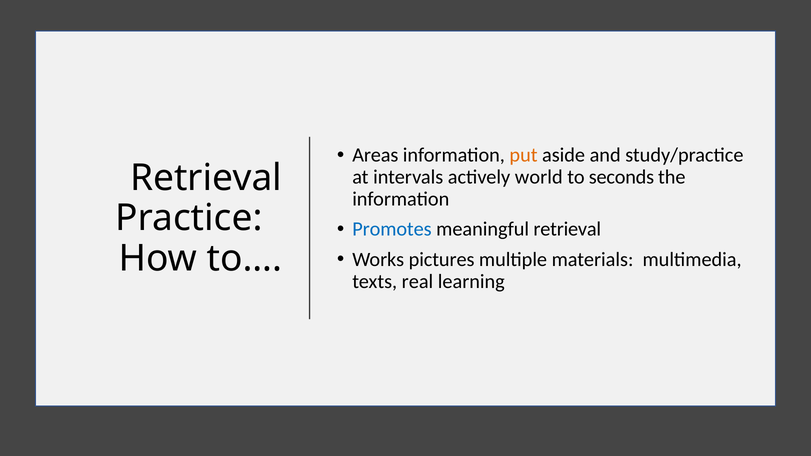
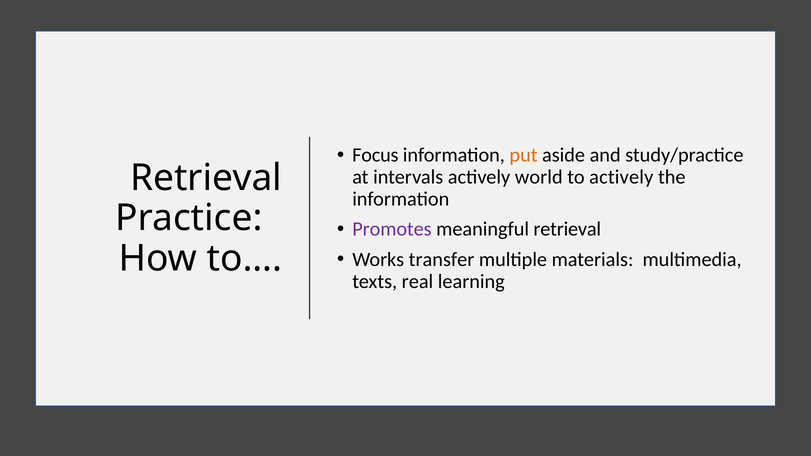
Areas: Areas -> Focus (375, 155)
to seconds: seconds -> actively (621, 177)
Promotes colour: blue -> purple (392, 229)
pictures: pictures -> transfer (442, 260)
